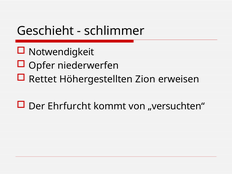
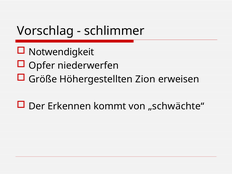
Geschieht: Geschieht -> Vorschlag (45, 31)
Rettet: Rettet -> Größe (43, 79)
Ehrfurcht: Ehrfurcht -> Erkennen (69, 106)
„versuchten“: „versuchten“ -> „schwächte“ (176, 106)
